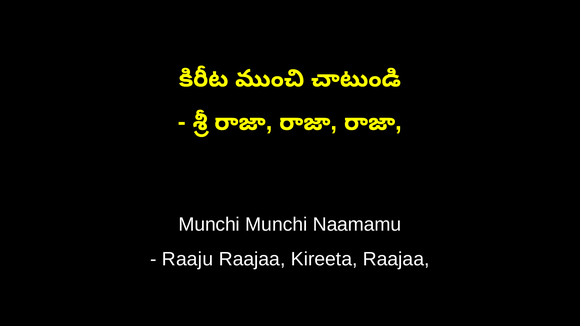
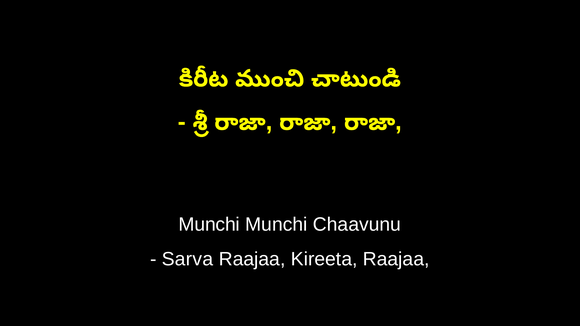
Naamamu: Naamamu -> Chaavunu (357, 225)
Raaju: Raaju -> Sarva (188, 259)
